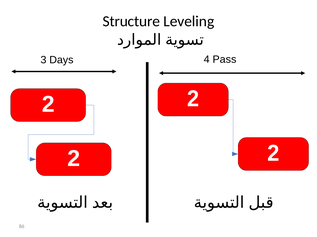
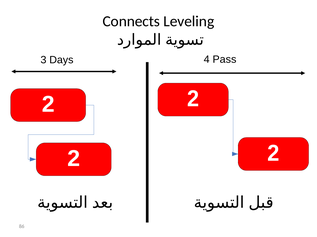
Structure: Structure -> Connects (131, 21)
